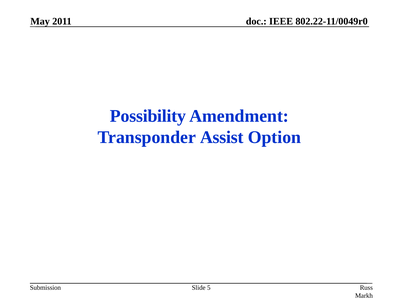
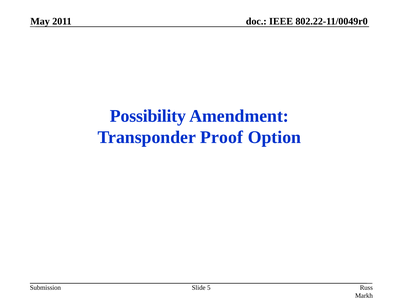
Assist: Assist -> Proof (222, 137)
